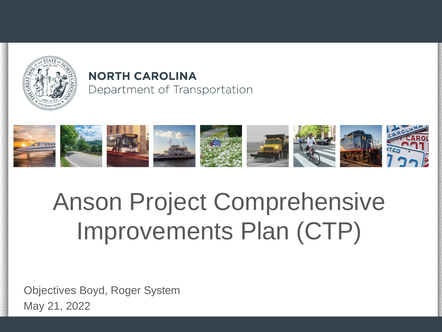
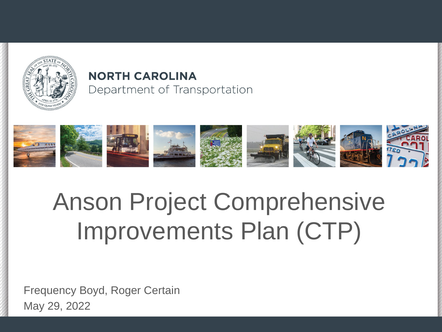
Objectives: Objectives -> Frequency (50, 290)
System: System -> Certain (162, 290)
21: 21 -> 29 (55, 306)
